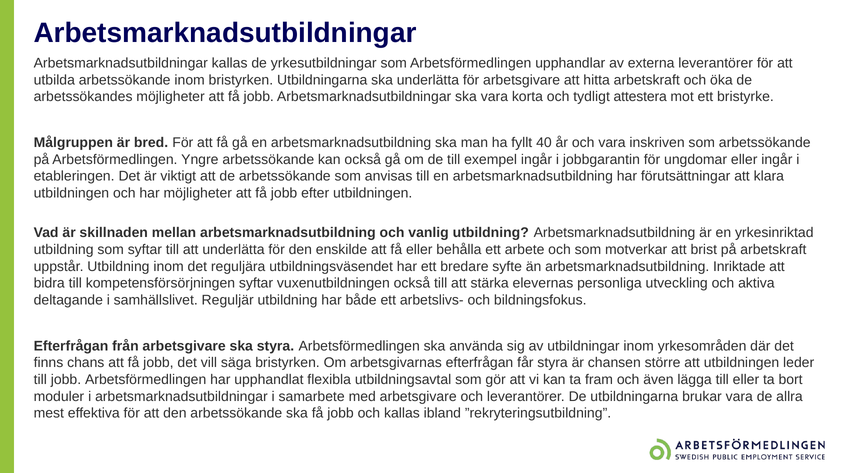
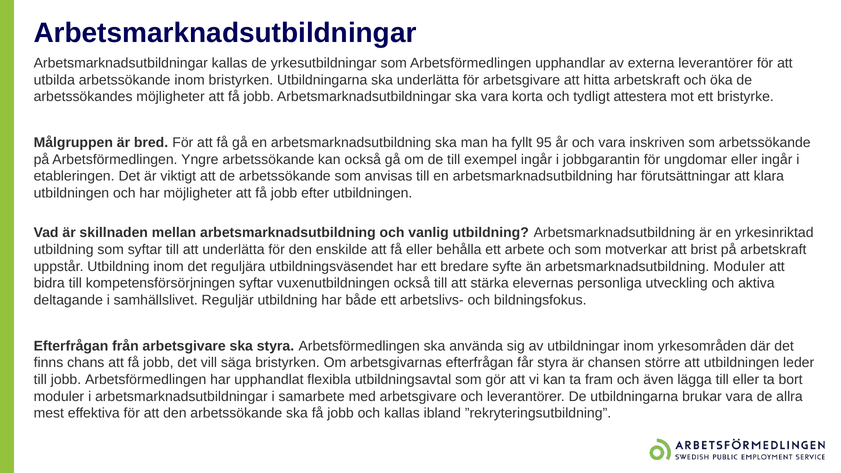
40: 40 -> 95 (544, 143)
arbetsmarknadsutbildning Inriktade: Inriktade -> Moduler (739, 267)
